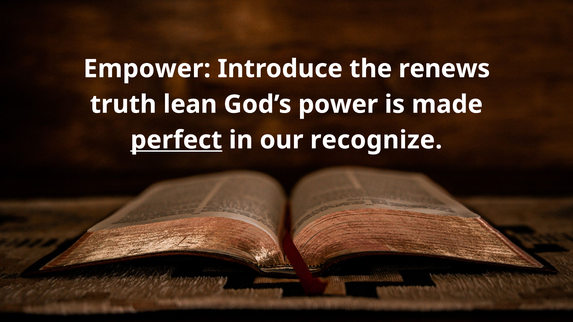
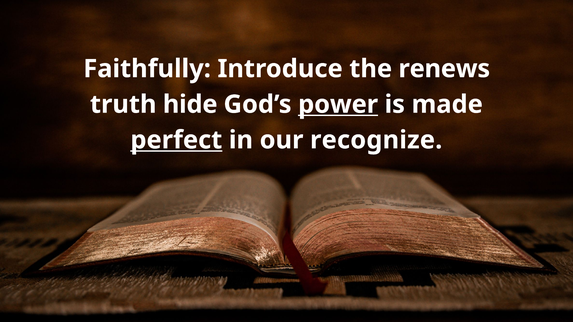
Empower: Empower -> Faithfully (147, 69)
lean: lean -> hide (190, 104)
power underline: none -> present (338, 104)
